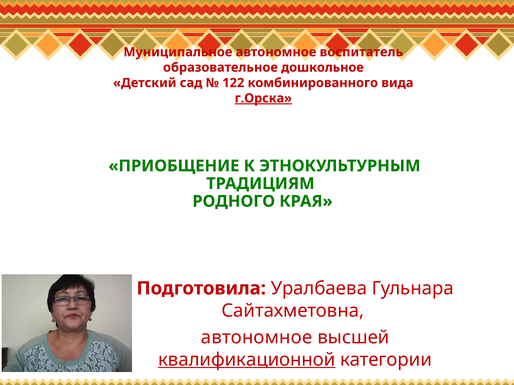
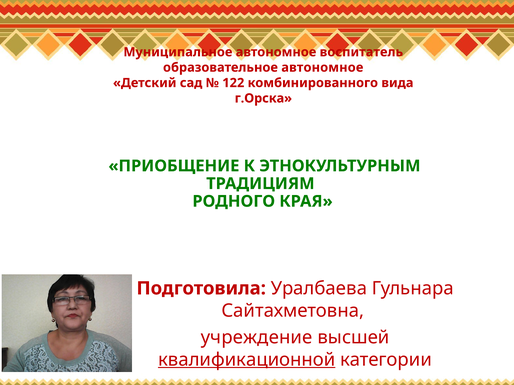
образовательное дошкольное: дошкольное -> автономное (322, 68)
г.Орска underline: present -> none (263, 98)
автономное: автономное -> учреждение (257, 338)
